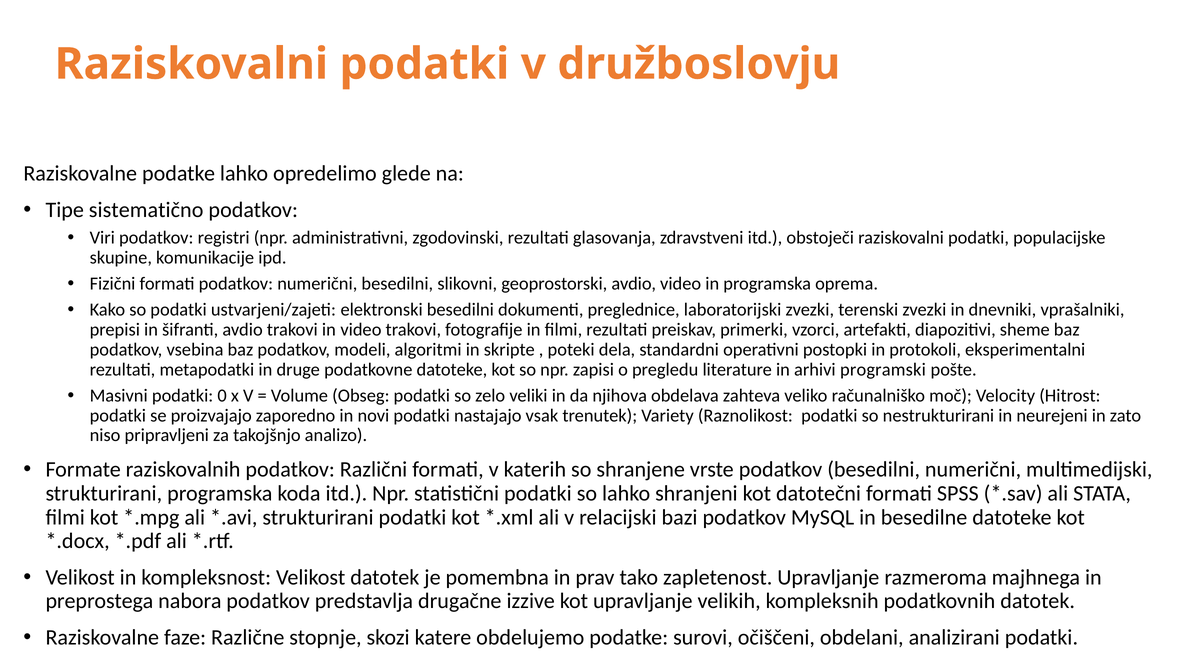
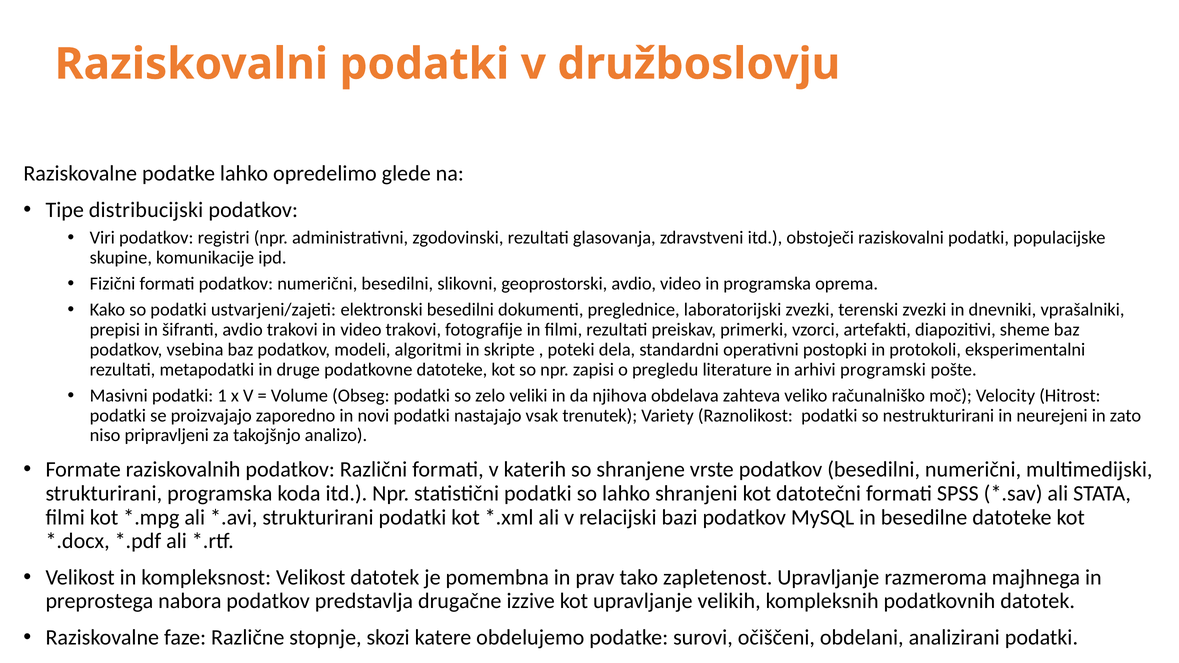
sistematično: sistematično -> distribucijski (146, 210)
0: 0 -> 1 (222, 396)
